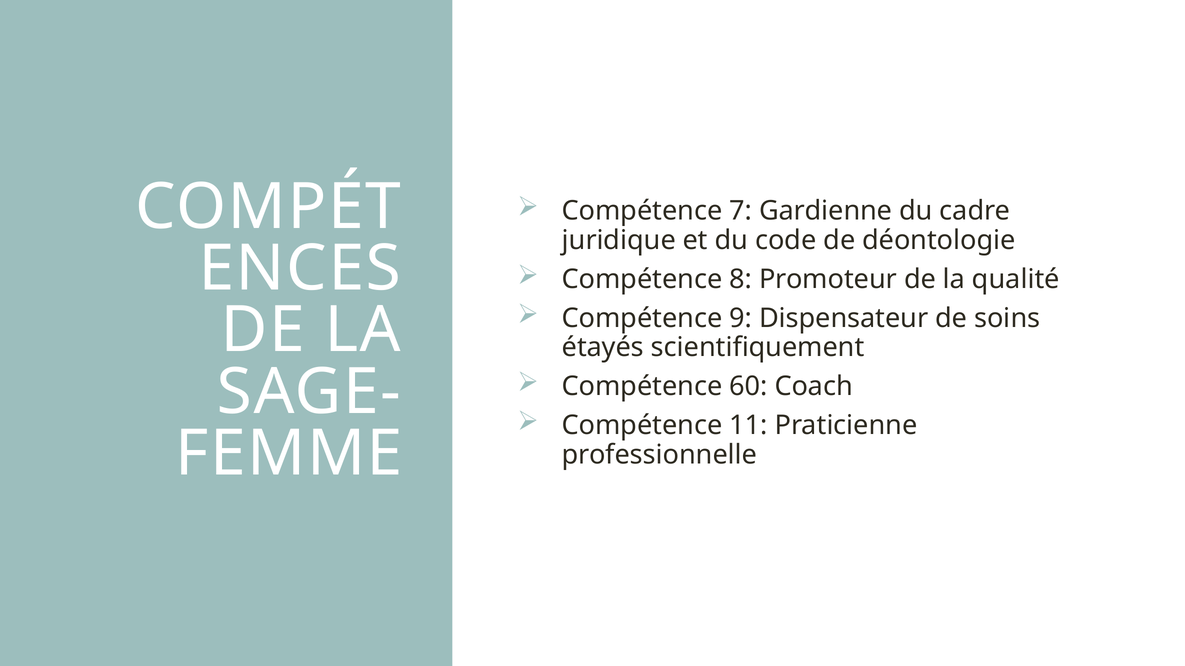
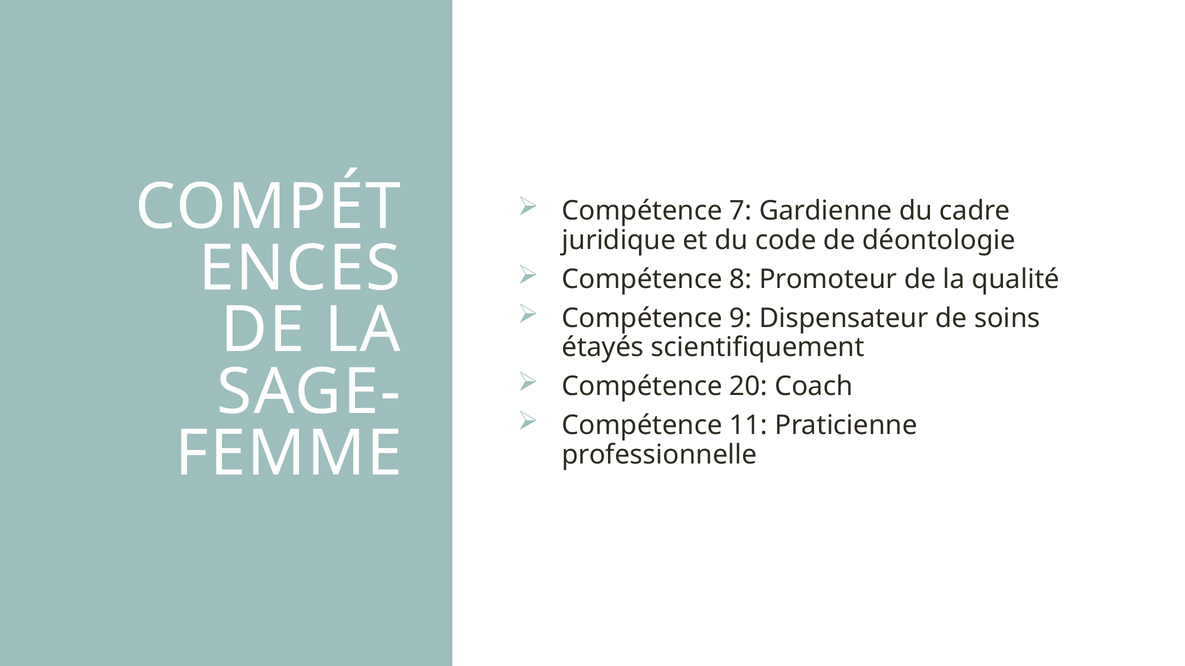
60: 60 -> 20 (749, 387)
